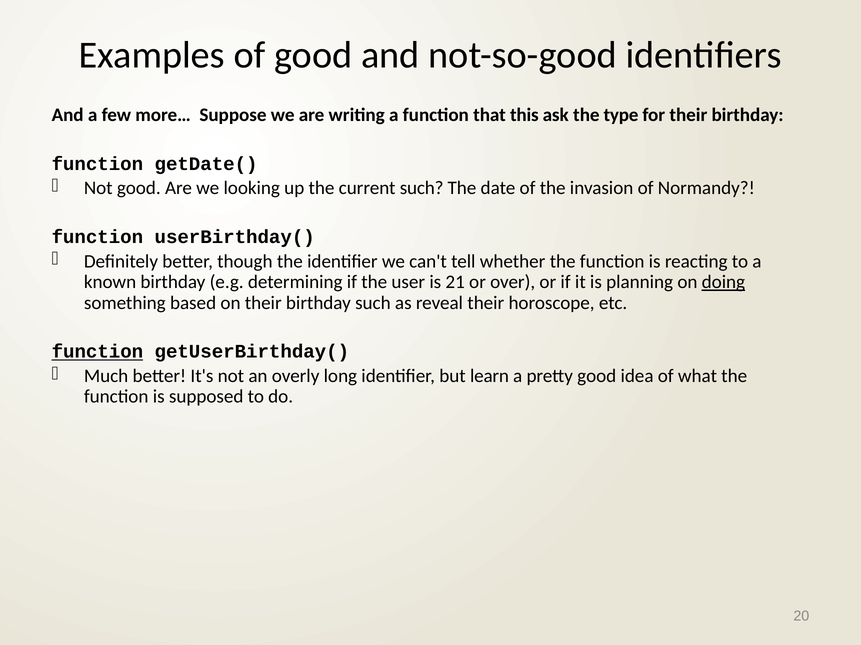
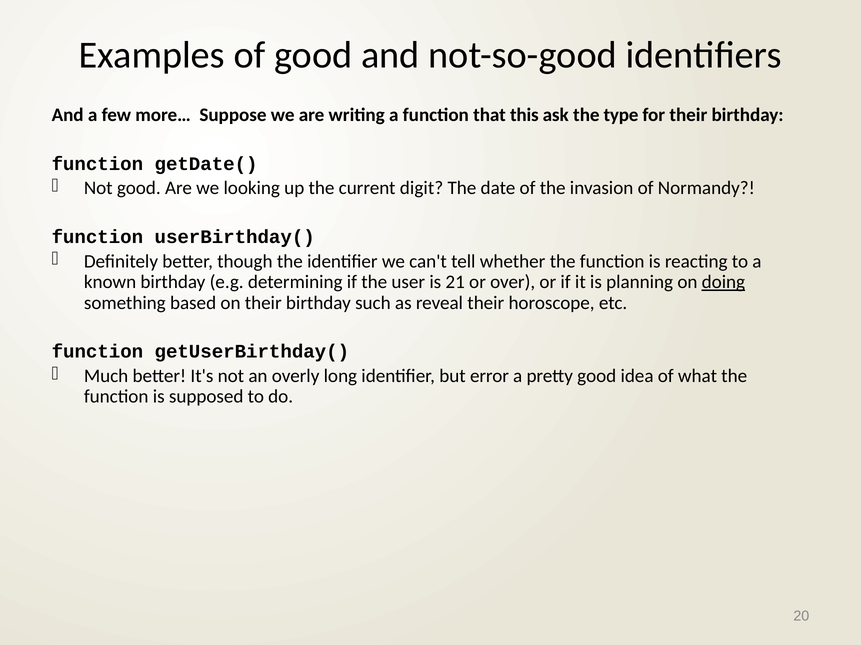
current such: such -> digit (422, 188)
function underline: present -> none (97, 352)
learn: learn -> error (489, 376)
